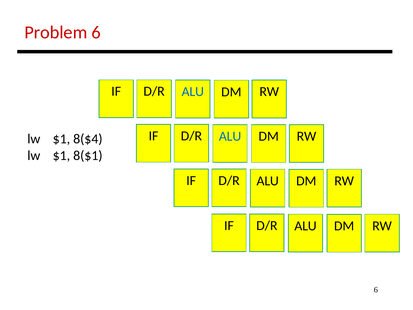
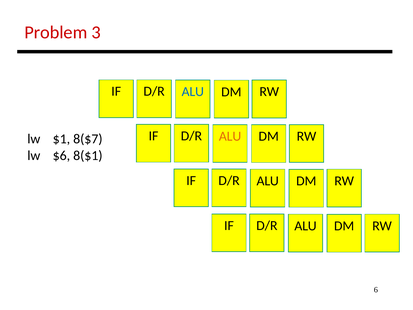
Problem 6: 6 -> 3 (96, 32)
ALU colour: blue -> orange (230, 136)
8($4: 8($4 -> 8($7 (88, 139)
$1: $1 -> $6 (61, 155)
